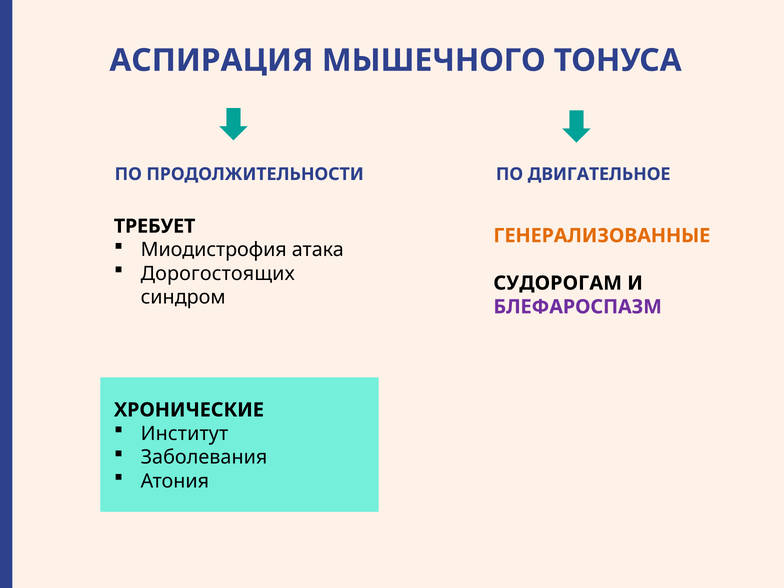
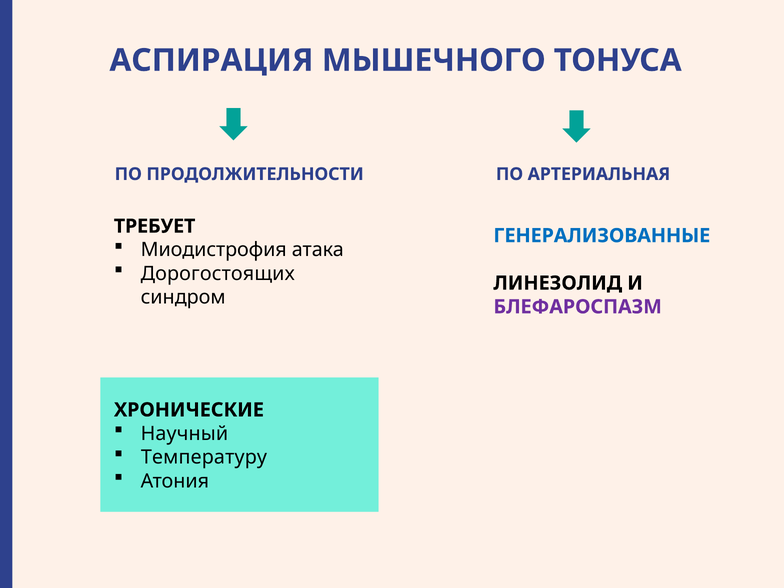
ДВИГАТЕЛЬНОЕ: ДВИГАТЕЛЬНОЕ -> АРТЕРИАЛЬНАЯ (599, 174)
ГЕНЕРАЛИЗОВАННЫЕ colour: orange -> blue (602, 236)
СУДОРОГАМ: СУДОРОГАМ -> ЛИНЕЗОЛИД (558, 283)
Институт: Институт -> Научный (184, 434)
Заболевания: Заболевания -> Температуру (204, 457)
